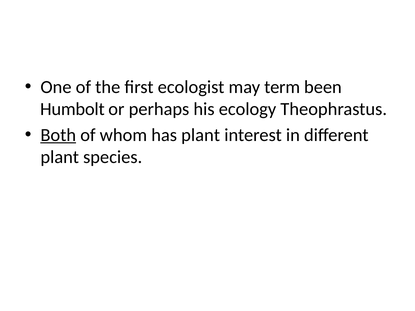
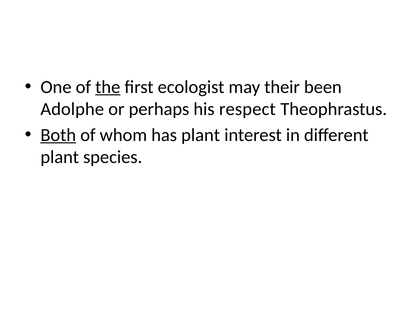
the underline: none -> present (108, 87)
term: term -> their (282, 87)
Humbolt: Humbolt -> Adolphe (72, 109)
ecology: ecology -> respect (247, 109)
